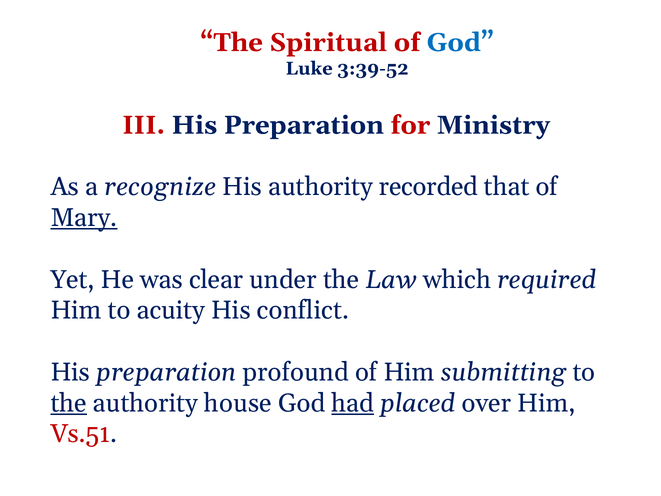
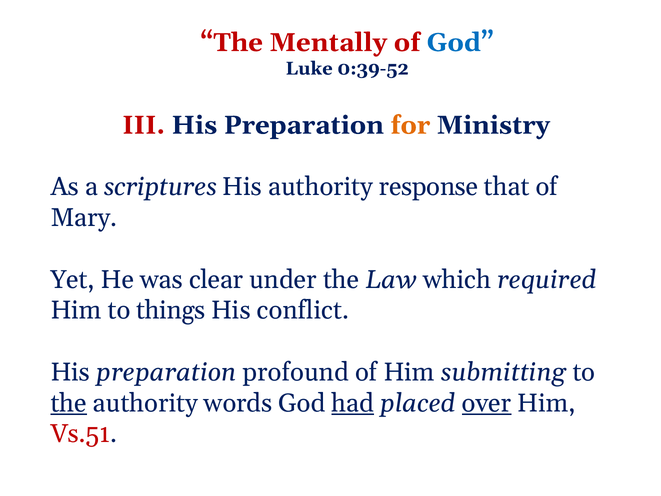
Spiritual: Spiritual -> Mentally (328, 43)
3:39-52: 3:39-52 -> 0:39-52 (373, 68)
for colour: red -> orange (410, 125)
recognize: recognize -> scriptures (160, 187)
recorded: recorded -> response (429, 187)
Mary underline: present -> none (84, 218)
acuity: acuity -> things (171, 310)
house: house -> words (238, 403)
over underline: none -> present (487, 403)
